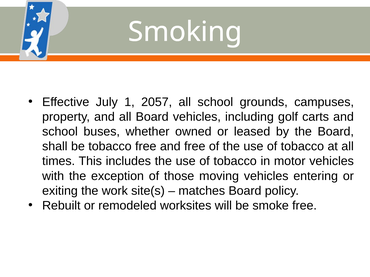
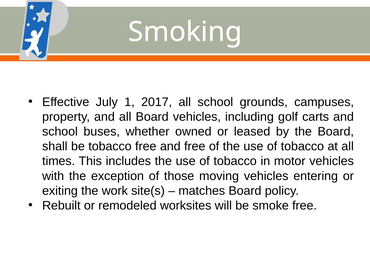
2057: 2057 -> 2017 (157, 102)
